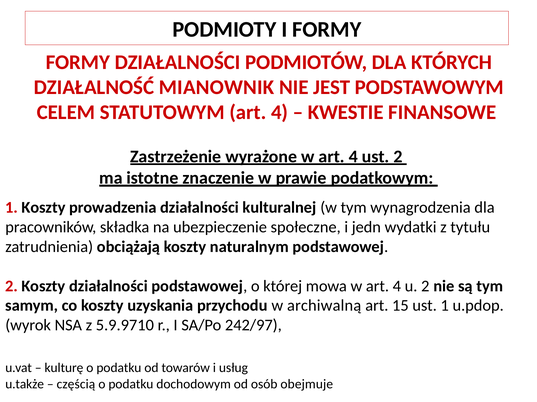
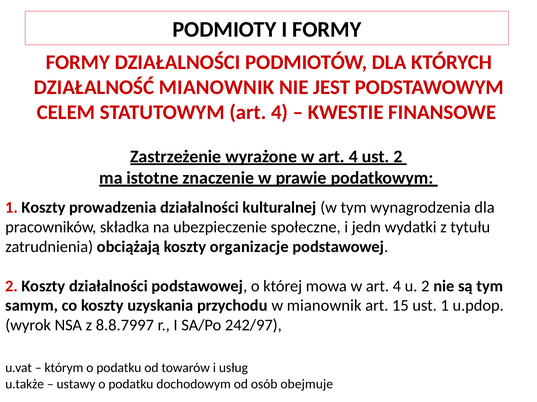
naturalnym: naturalnym -> organizacje (249, 247)
w archiwalną: archiwalną -> mianownik (324, 306)
5.9.9710: 5.9.9710 -> 8.8.7997 (125, 326)
kulturę: kulturę -> którym (64, 369)
częścią: częścią -> ustawy (76, 385)
